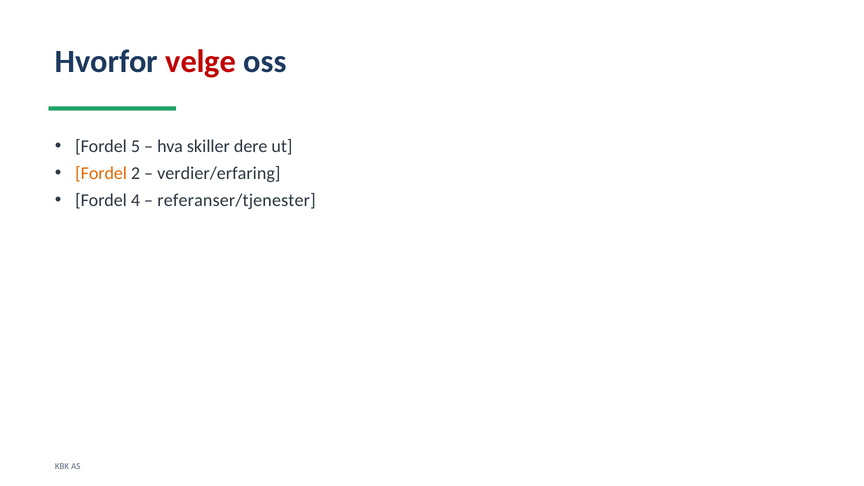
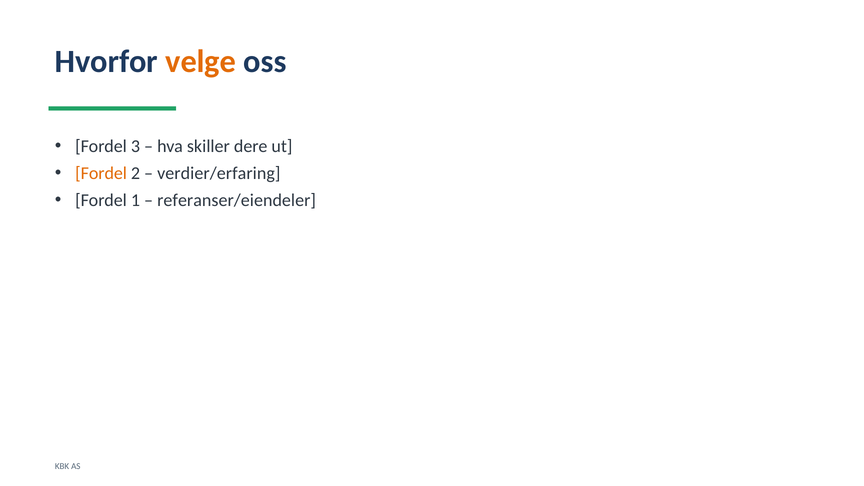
velge colour: red -> orange (201, 62)
5: 5 -> 3 (135, 146)
4: 4 -> 1 (135, 200)
referanser/tjenester: referanser/tjenester -> referanser/eiendeler (237, 200)
